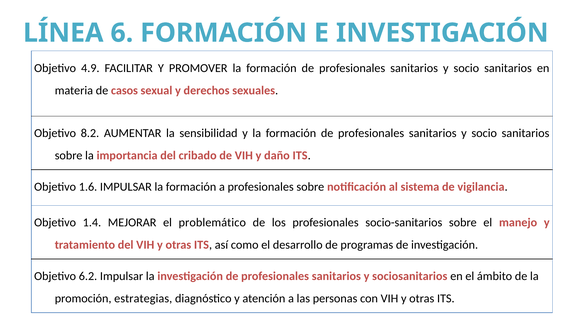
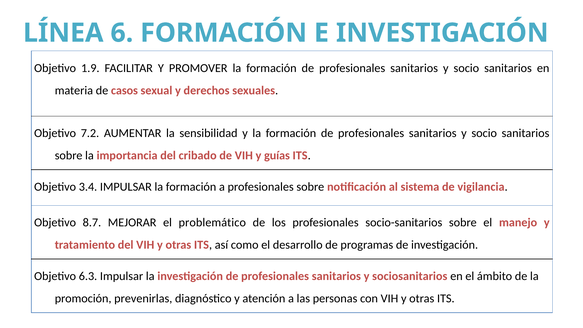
4.9: 4.9 -> 1.9 (90, 68)
8.2: 8.2 -> 7.2 (90, 133)
daño: daño -> guías (277, 156)
1.6: 1.6 -> 3.4 (88, 187)
1.4: 1.4 -> 8.7 (92, 223)
6.2: 6.2 -> 6.3 (88, 276)
estrategias: estrategias -> prevenirlas (143, 298)
